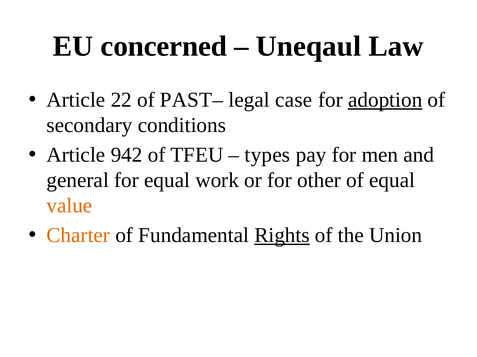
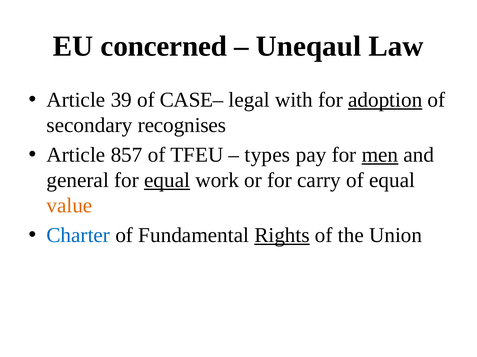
22: 22 -> 39 (121, 100)
PAST–: PAST– -> CASE– (192, 100)
case: case -> with (294, 100)
conditions: conditions -> recognises (182, 126)
942: 942 -> 857 (127, 155)
men underline: none -> present (380, 155)
equal underline: none -> present (167, 181)
other: other -> carry (319, 181)
Charter colour: orange -> blue (78, 236)
